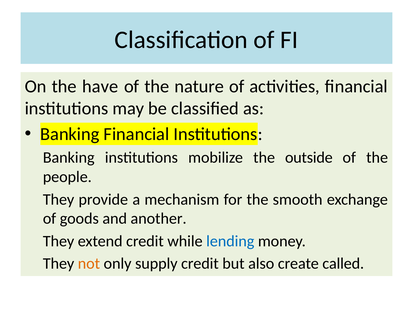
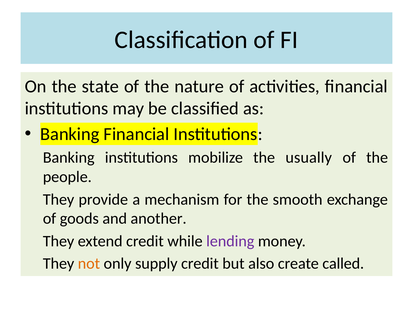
have: have -> state (100, 87)
outside: outside -> usually (309, 158)
lending colour: blue -> purple (230, 242)
